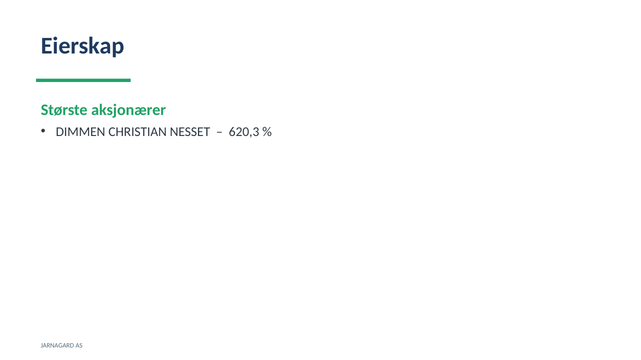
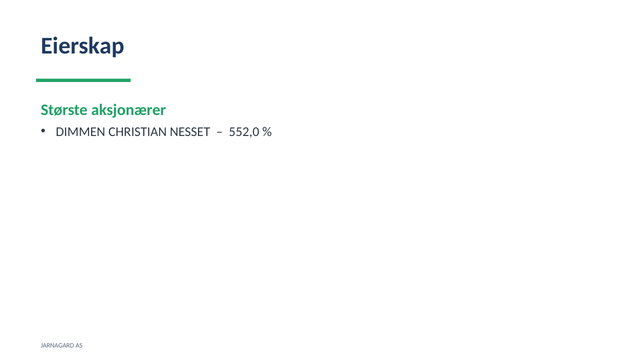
620,3: 620,3 -> 552,0 (244, 132)
